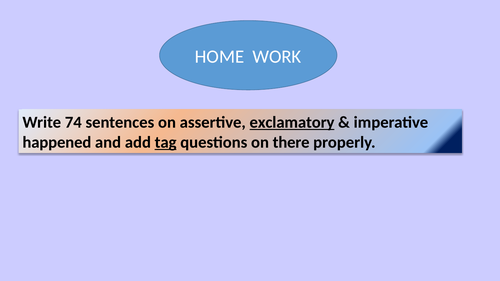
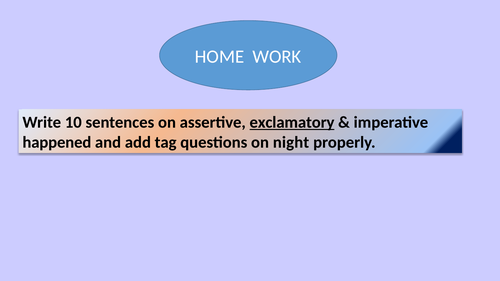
74: 74 -> 10 (73, 122)
tag underline: present -> none (166, 142)
there: there -> night (291, 142)
